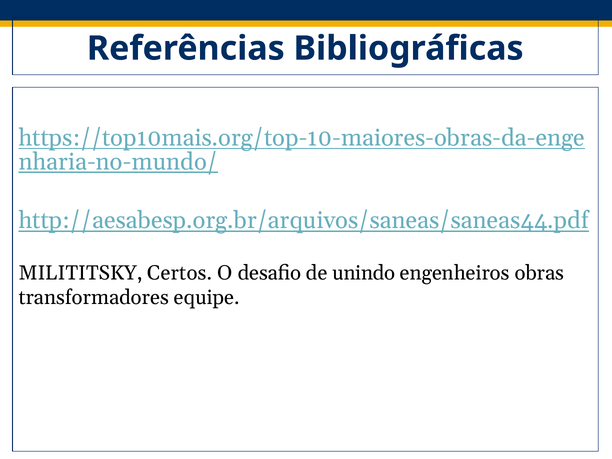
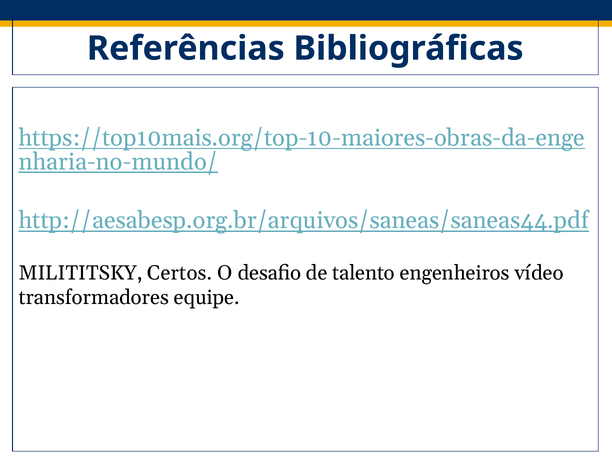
unindo: unindo -> talento (364, 273)
obras: obras -> vídeo (539, 273)
